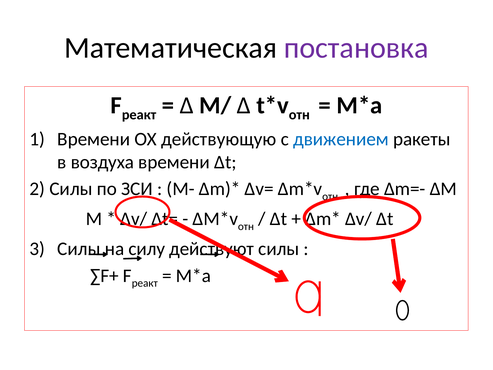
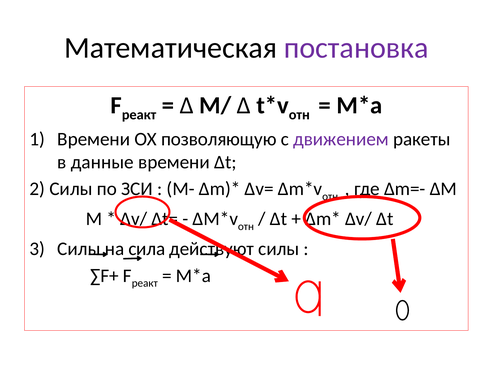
действующую: действующую -> позволяющую (219, 139)
движением colour: blue -> purple (341, 139)
воздуха: воздуха -> данные (102, 162)
силу: силу -> сила (147, 249)
